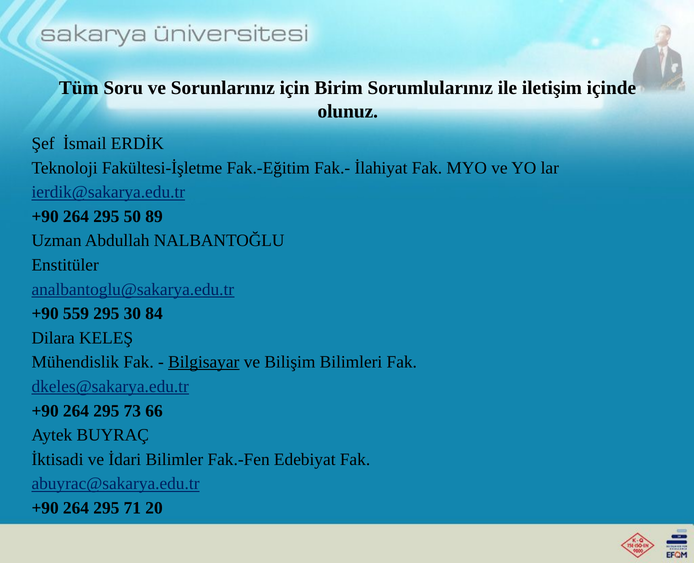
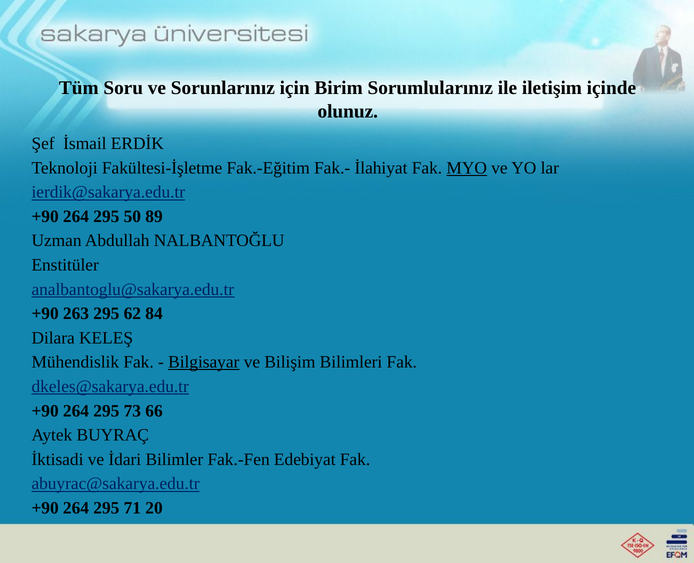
MYO underline: none -> present (467, 168)
559: 559 -> 263 (76, 314)
30: 30 -> 62 (132, 314)
